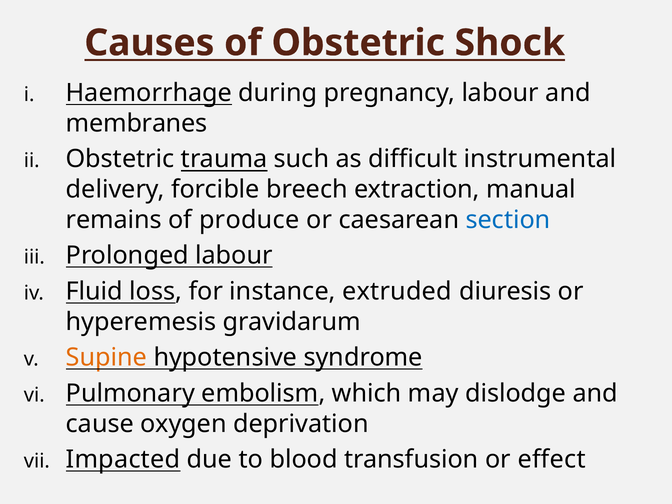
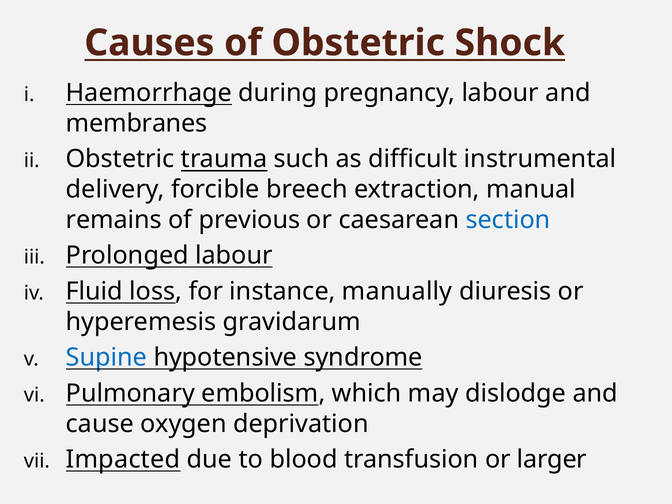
produce: produce -> previous (249, 220)
extruded: extruded -> manually (397, 291)
Supine colour: orange -> blue (106, 358)
effect: effect -> larger (552, 460)
